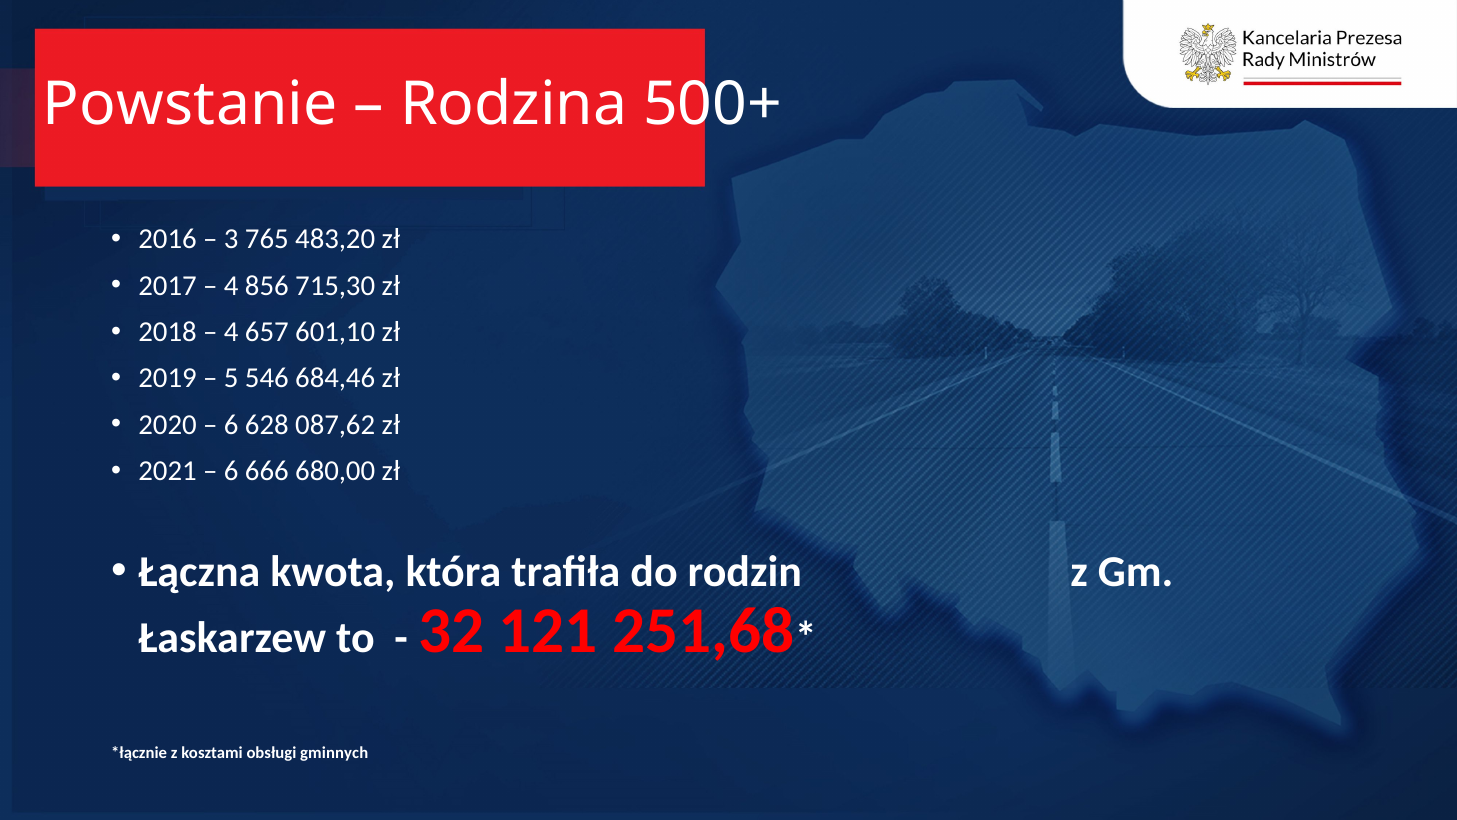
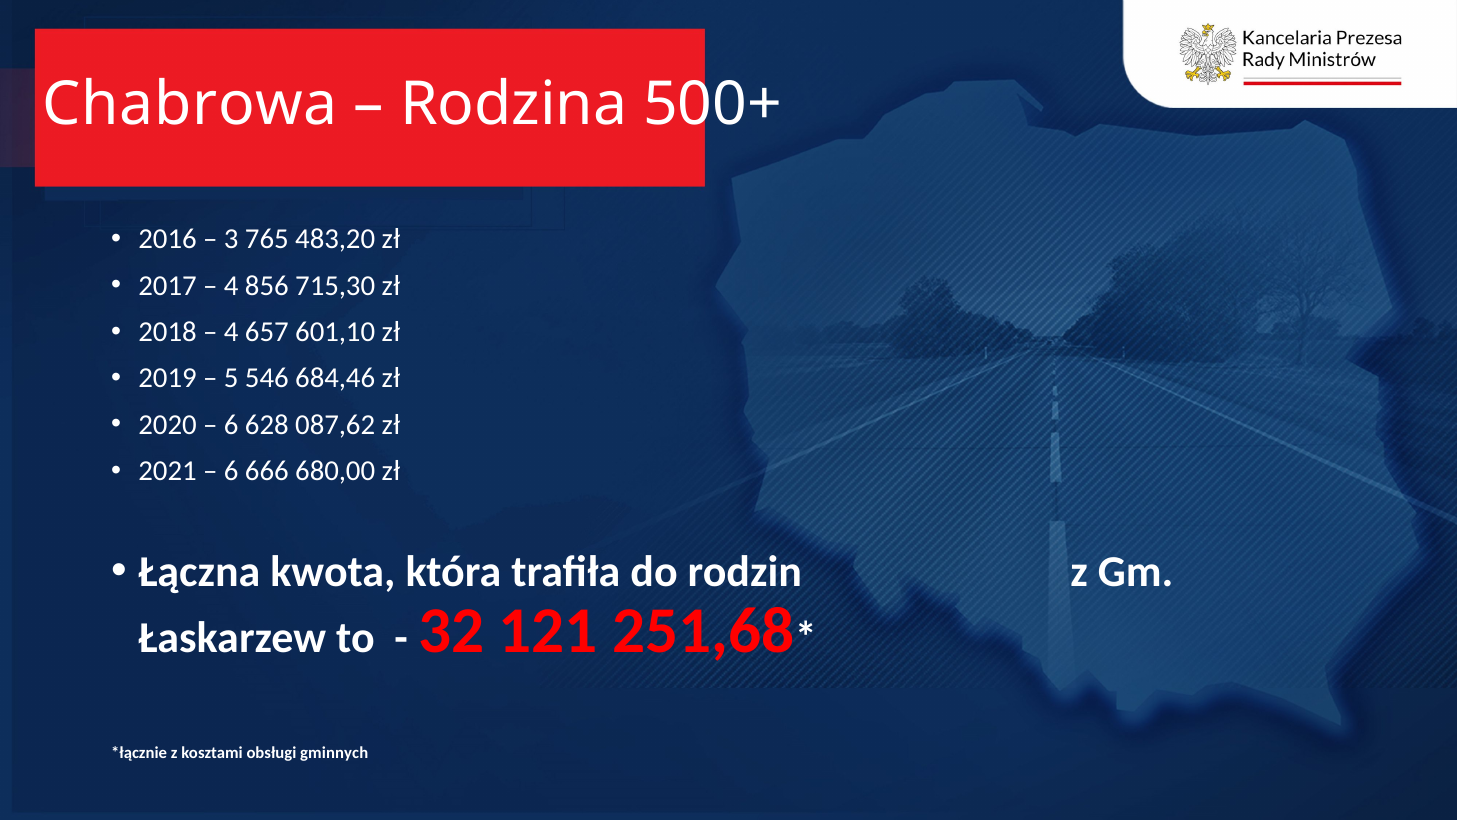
Powstanie: Powstanie -> Chabrowa (190, 104)
